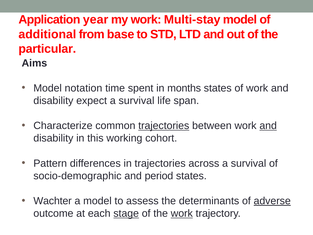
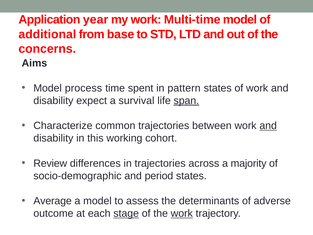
Multi-stay: Multi-stay -> Multi-time (192, 20)
particular: particular -> concerns (47, 49)
notation: notation -> process (83, 88)
months: months -> pattern (184, 88)
span underline: none -> present (186, 101)
trajectories underline: present -> none (164, 126)
Pattern: Pattern -> Review (50, 163)
across a survival: survival -> majority (249, 163)
Wachter: Wachter -> Average (53, 201)
adverse underline: present -> none (272, 201)
